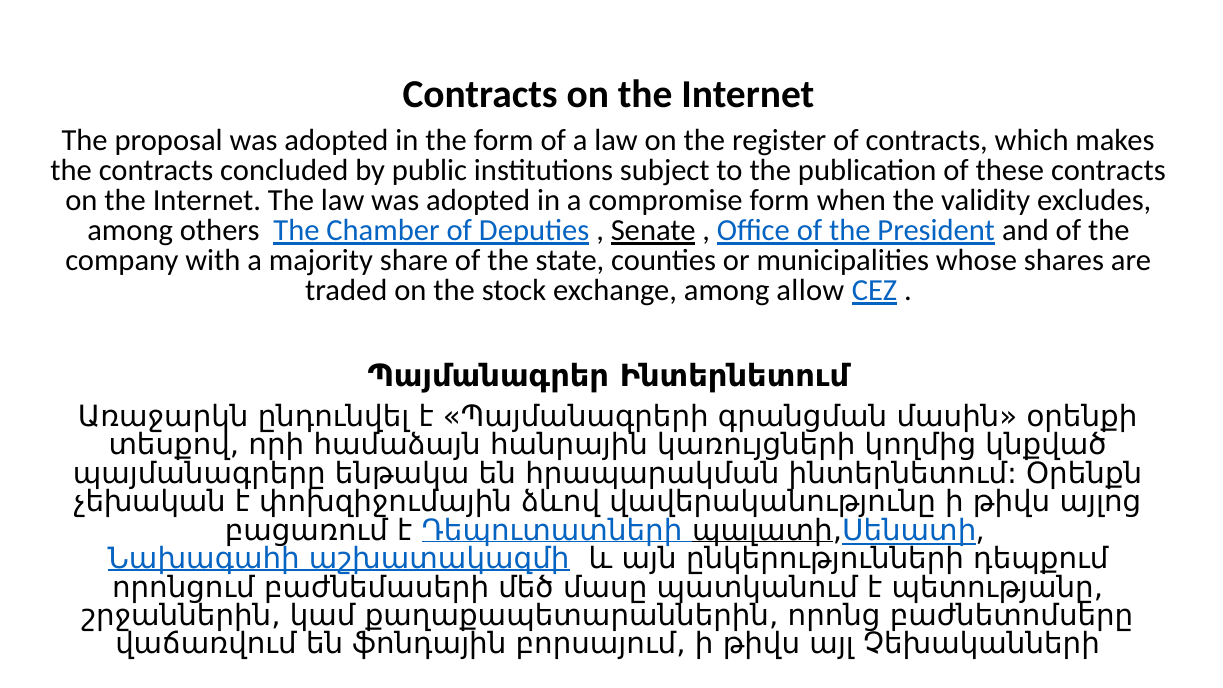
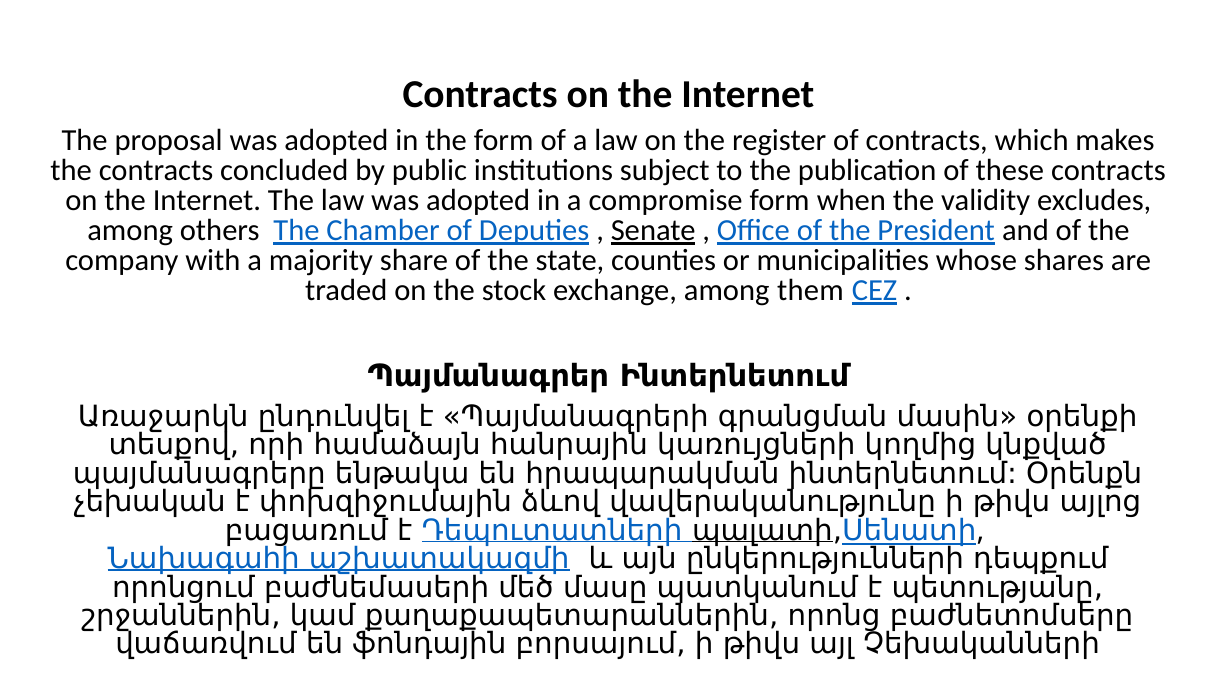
allow: allow -> them (810, 290)
